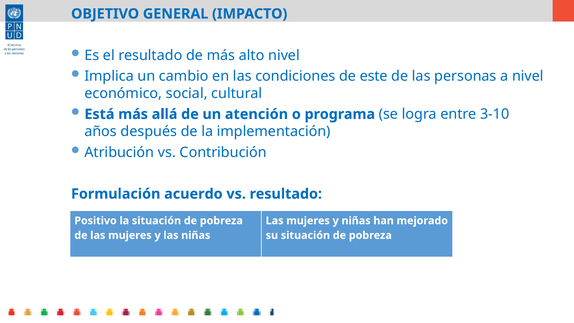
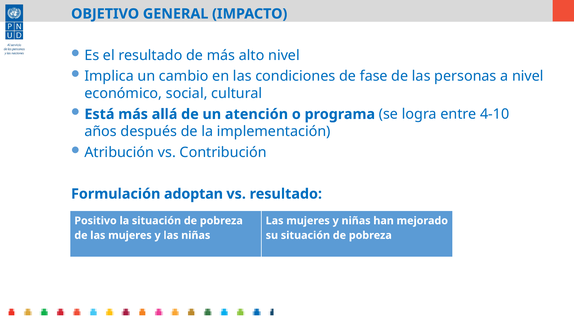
este: este -> fase (374, 76)
3-10: 3-10 -> 4-10 (495, 114)
acuerdo: acuerdo -> adoptan (193, 194)
